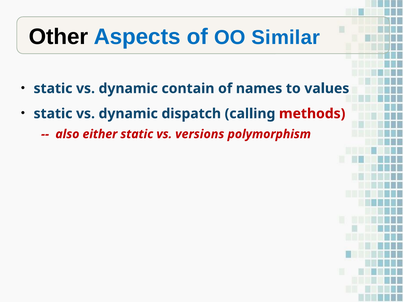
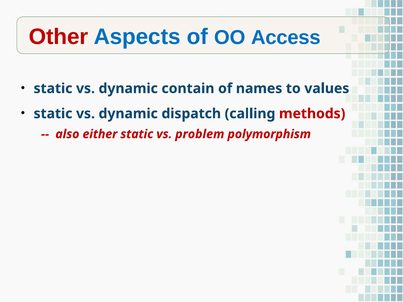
Other colour: black -> red (59, 37)
Similar: Similar -> Access (286, 38)
versions: versions -> problem (200, 134)
